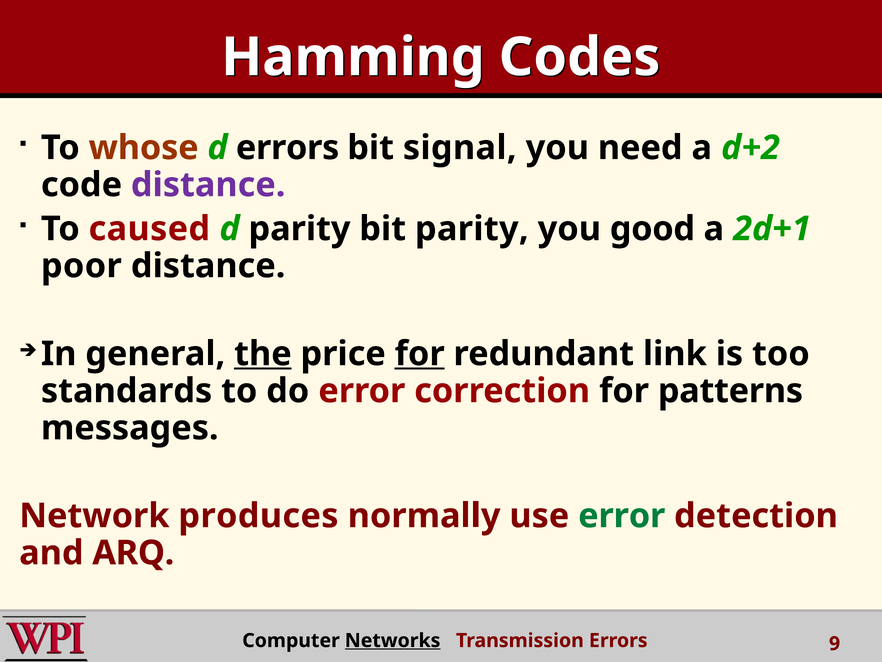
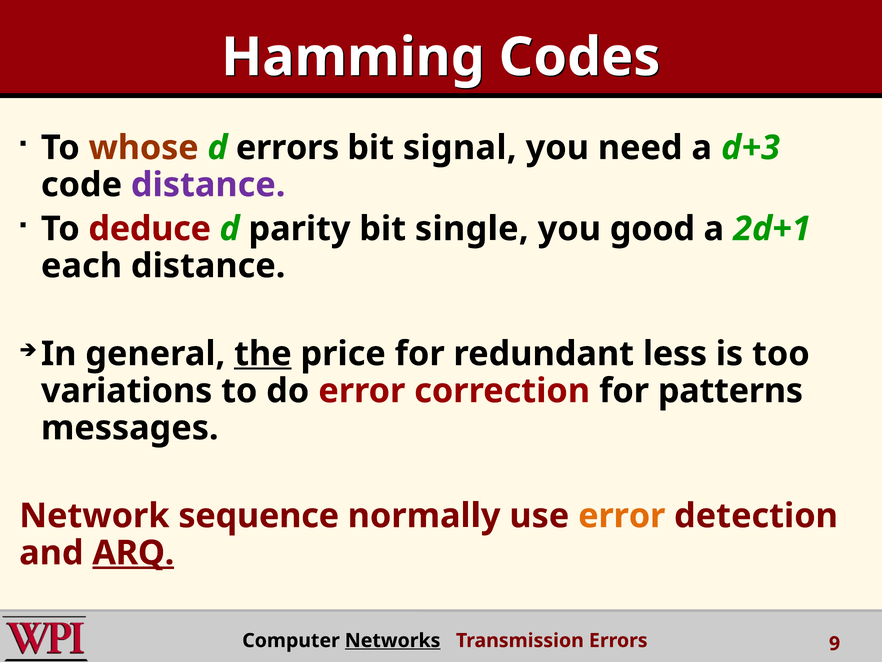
d+2: d+2 -> d+3 (751, 148)
caused: caused -> deduce (150, 229)
bit parity: parity -> single (472, 229)
poor: poor -> each (82, 266)
for underline: present -> none (420, 354)
link: link -> less (675, 354)
standards: standards -> variations (127, 391)
produces: produces -> sequence (259, 516)
error colour: green -> orange (622, 516)
ARQ underline: none -> present (133, 553)
